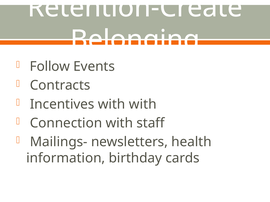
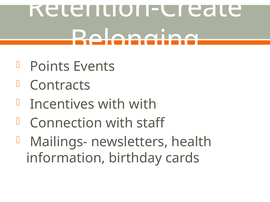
Follow: Follow -> Points (50, 67)
